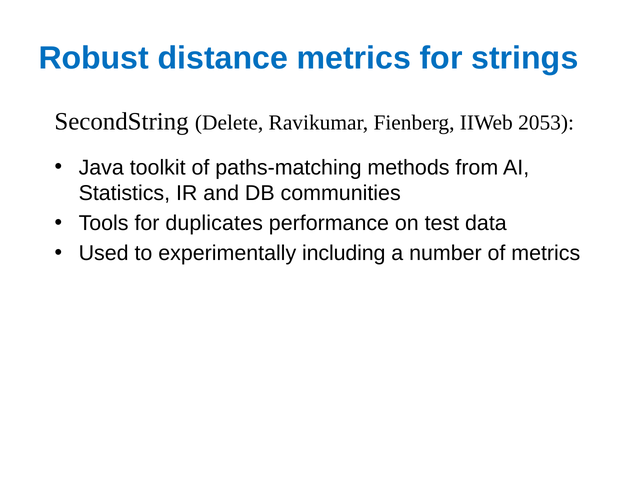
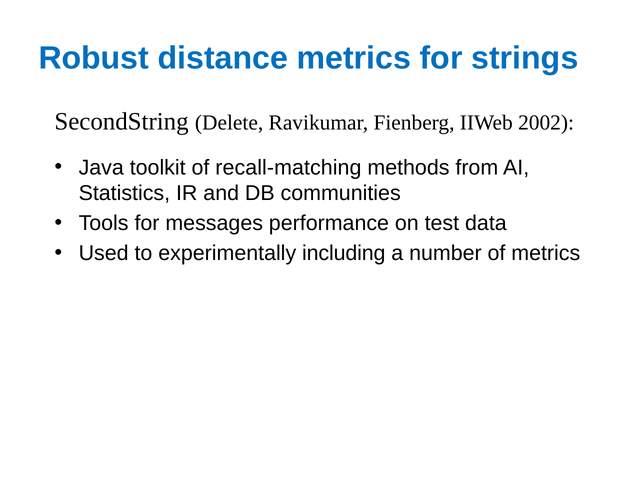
2053: 2053 -> 2002 (546, 123)
paths-matching: paths-matching -> recall-matching (288, 167)
duplicates: duplicates -> messages (214, 223)
